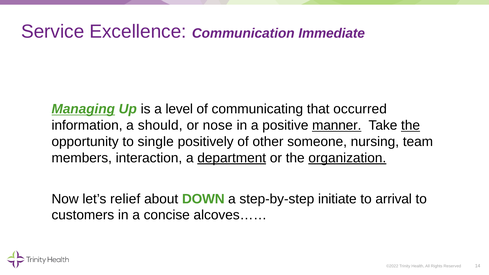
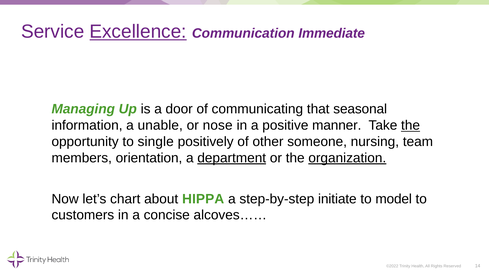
Excellence underline: none -> present (138, 32)
Managing underline: present -> none (83, 109)
level: level -> door (179, 109)
occurred: occurred -> seasonal (360, 109)
should: should -> unable (160, 125)
manner underline: present -> none (337, 125)
interaction: interaction -> orientation (149, 158)
relief: relief -> chart (125, 199)
DOWN: DOWN -> HIPPA (203, 199)
arrival: arrival -> model (394, 199)
